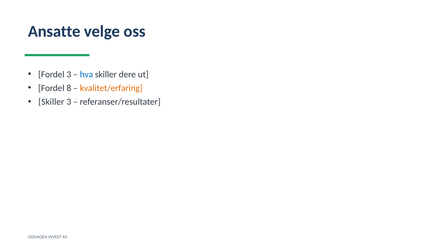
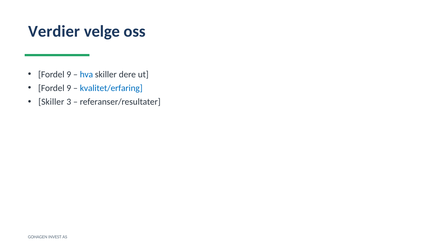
Ansatte: Ansatte -> Verdier (54, 31)
3: 3 -> 9 (69, 74)
8: 8 -> 9 (69, 88)
kvalitet/erfaring colour: orange -> blue (111, 88)
